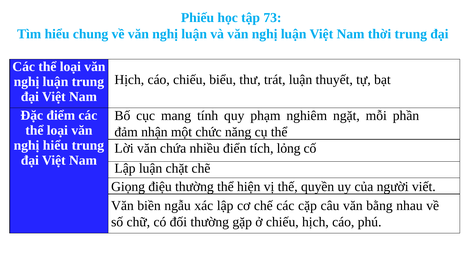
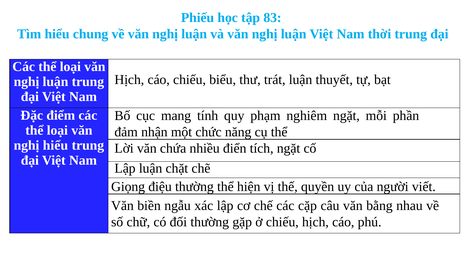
73: 73 -> 83 (272, 18)
tích lỏng: lỏng -> ngặt (289, 148)
